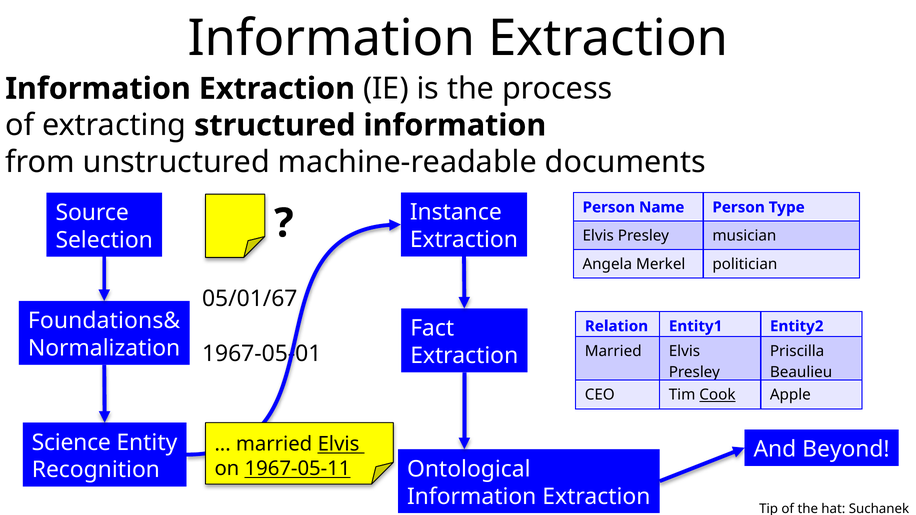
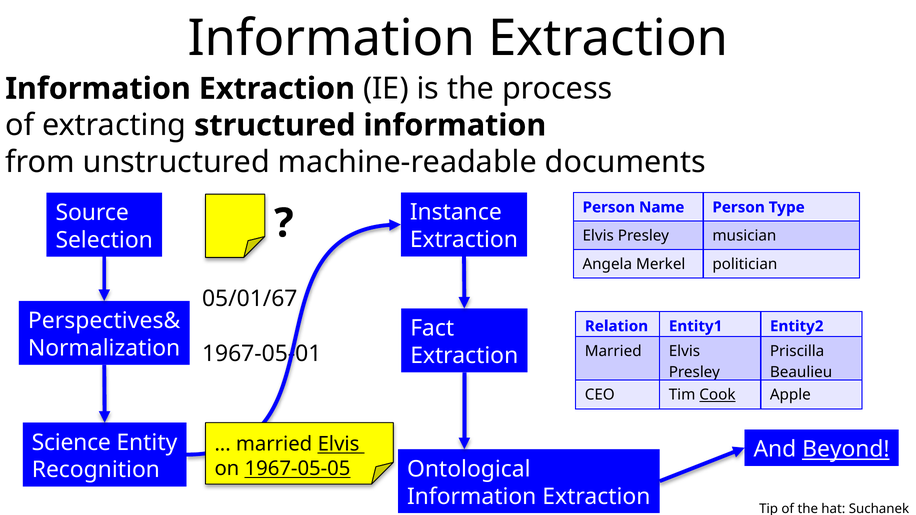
Foundations&: Foundations& -> Perspectives& (104, 321)
Beyond underline: none -> present (846, 450)
1967-05-11: 1967-05-11 -> 1967-05-05 (298, 469)
